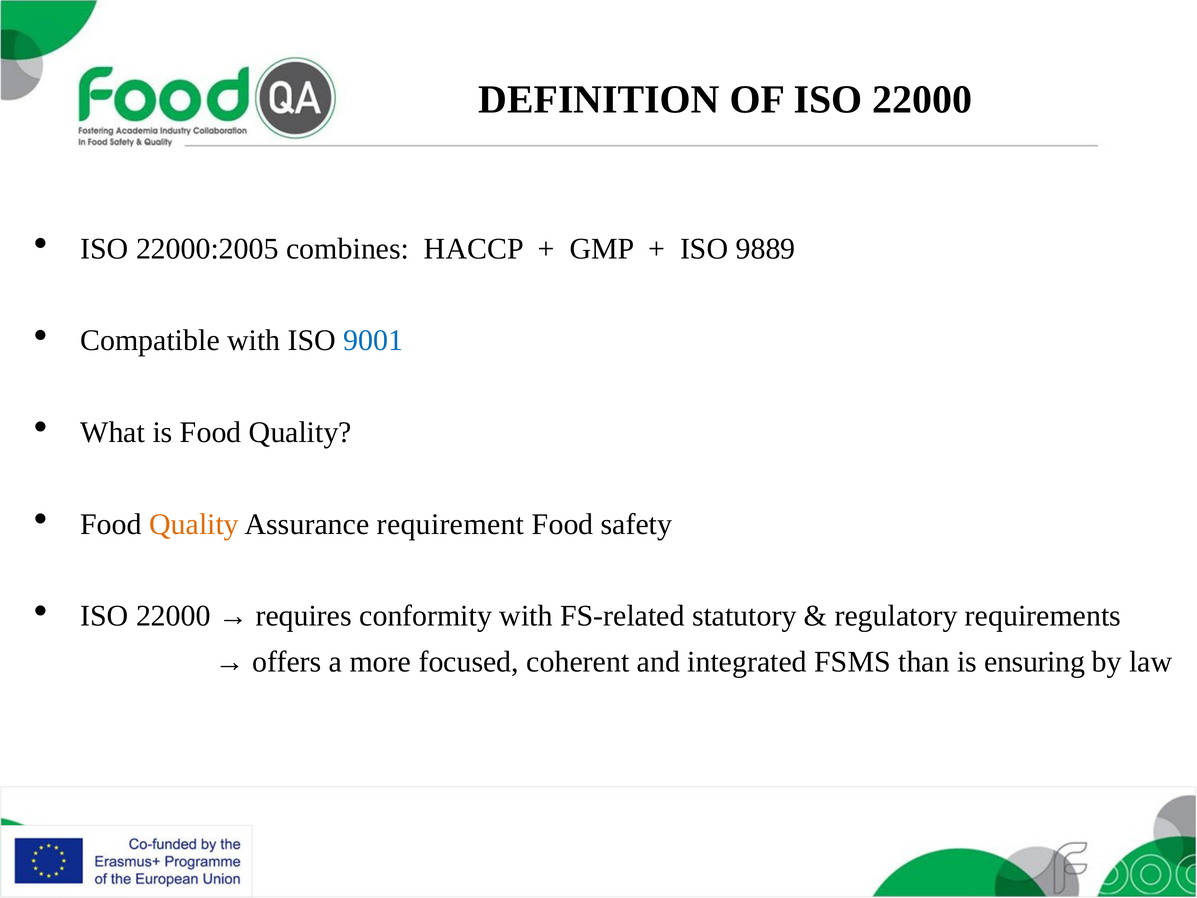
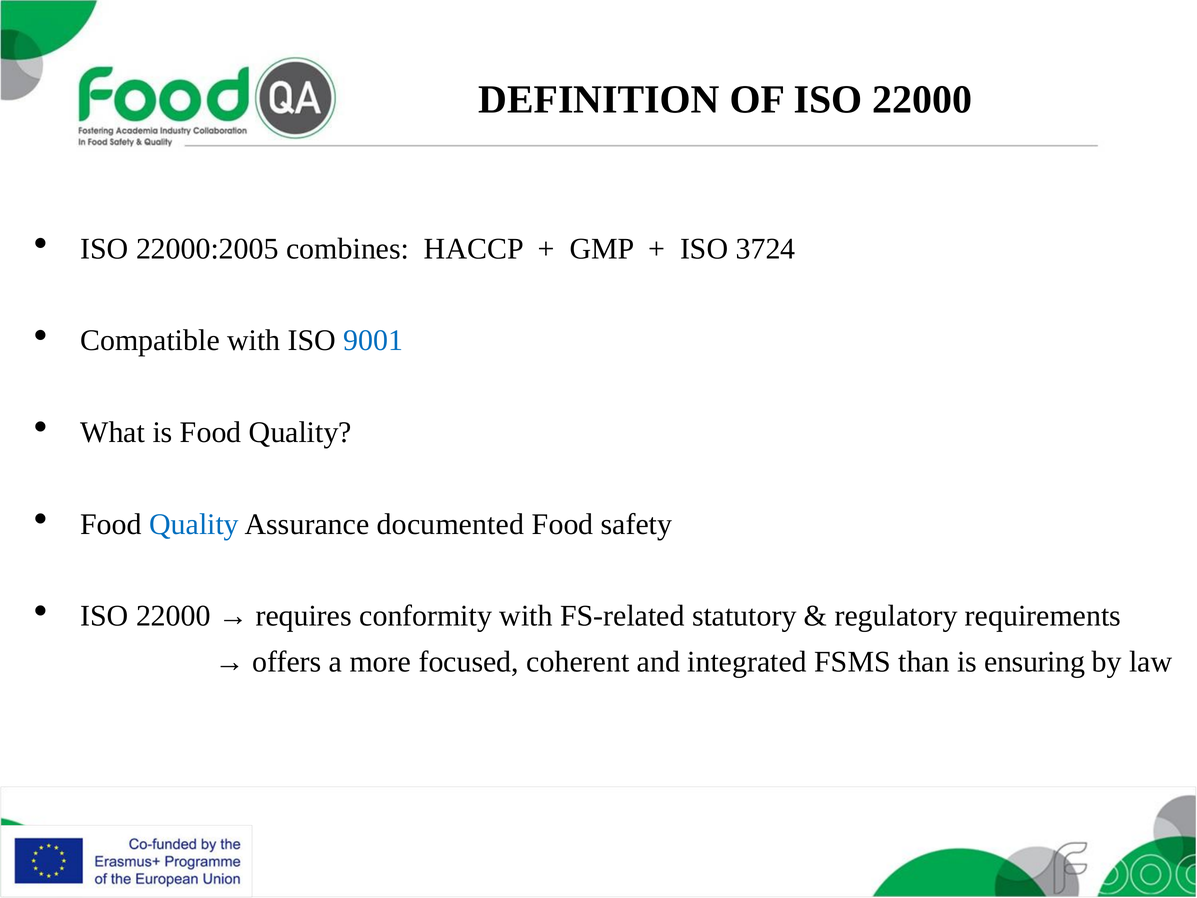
9889: 9889 -> 3724 (766, 249)
Quality colour: orange -> blue (194, 524)
requirement: requirement -> documented (451, 524)
